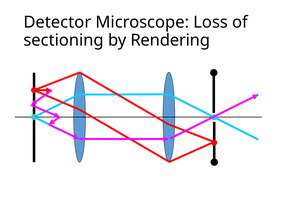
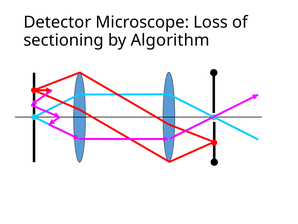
Rendering: Rendering -> Algorithm (170, 40)
